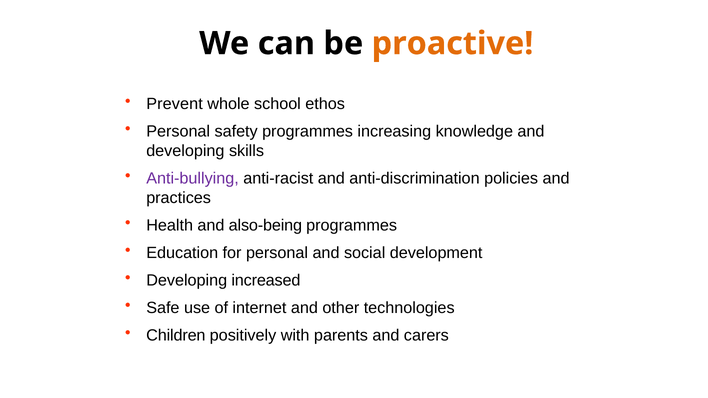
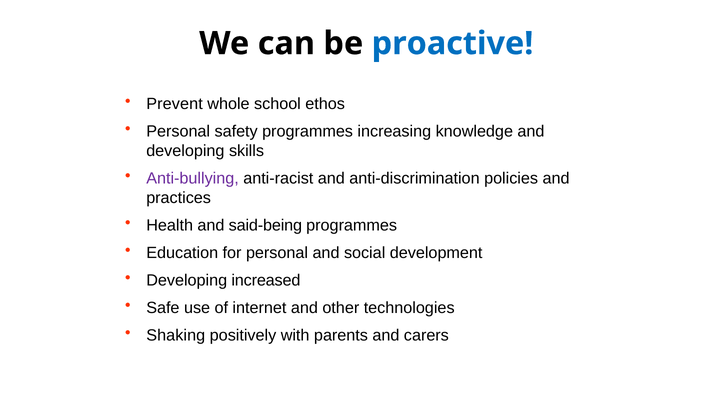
proactive colour: orange -> blue (453, 43)
also-being: also-being -> said-being (265, 226)
Children: Children -> Shaking (176, 336)
